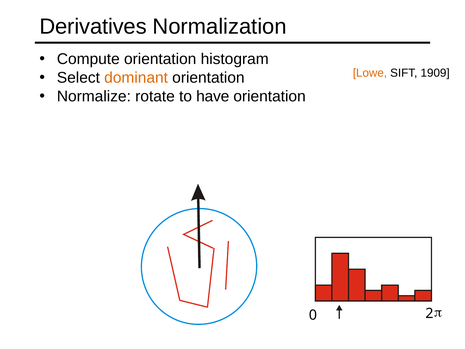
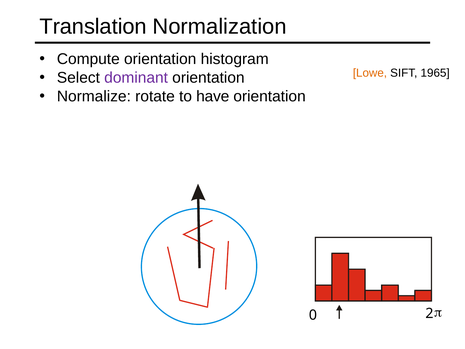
Derivatives: Derivatives -> Translation (93, 27)
1909: 1909 -> 1965 (435, 73)
dominant colour: orange -> purple (136, 78)
